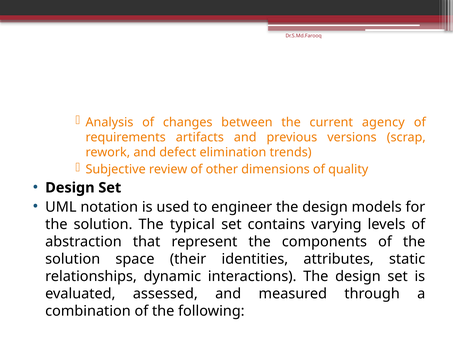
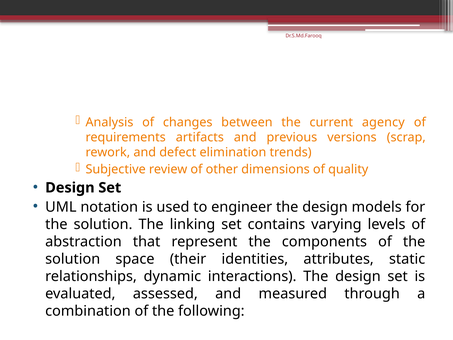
typical: typical -> linking (192, 224)
